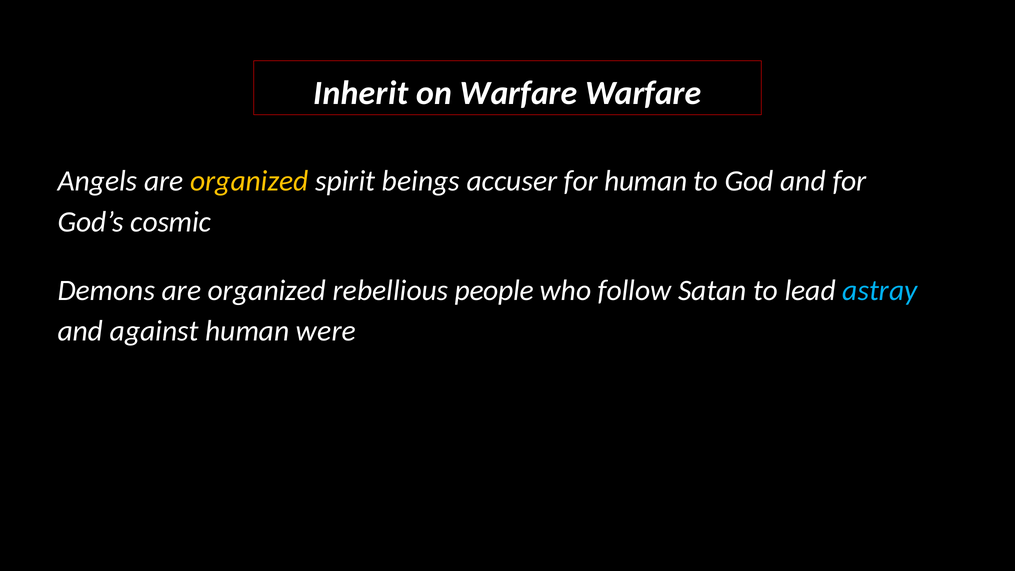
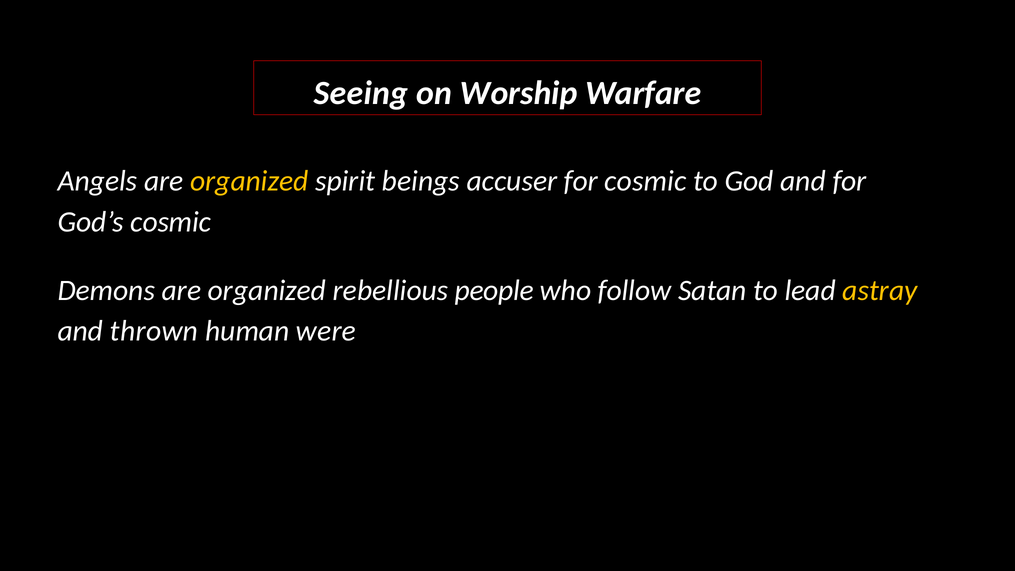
Inherit: Inherit -> Seeing (361, 93)
on Warfare: Warfare -> Worship (519, 93)
for human: human -> cosmic (645, 181)
astray colour: light blue -> yellow (880, 290)
against: against -> thrown (154, 331)
